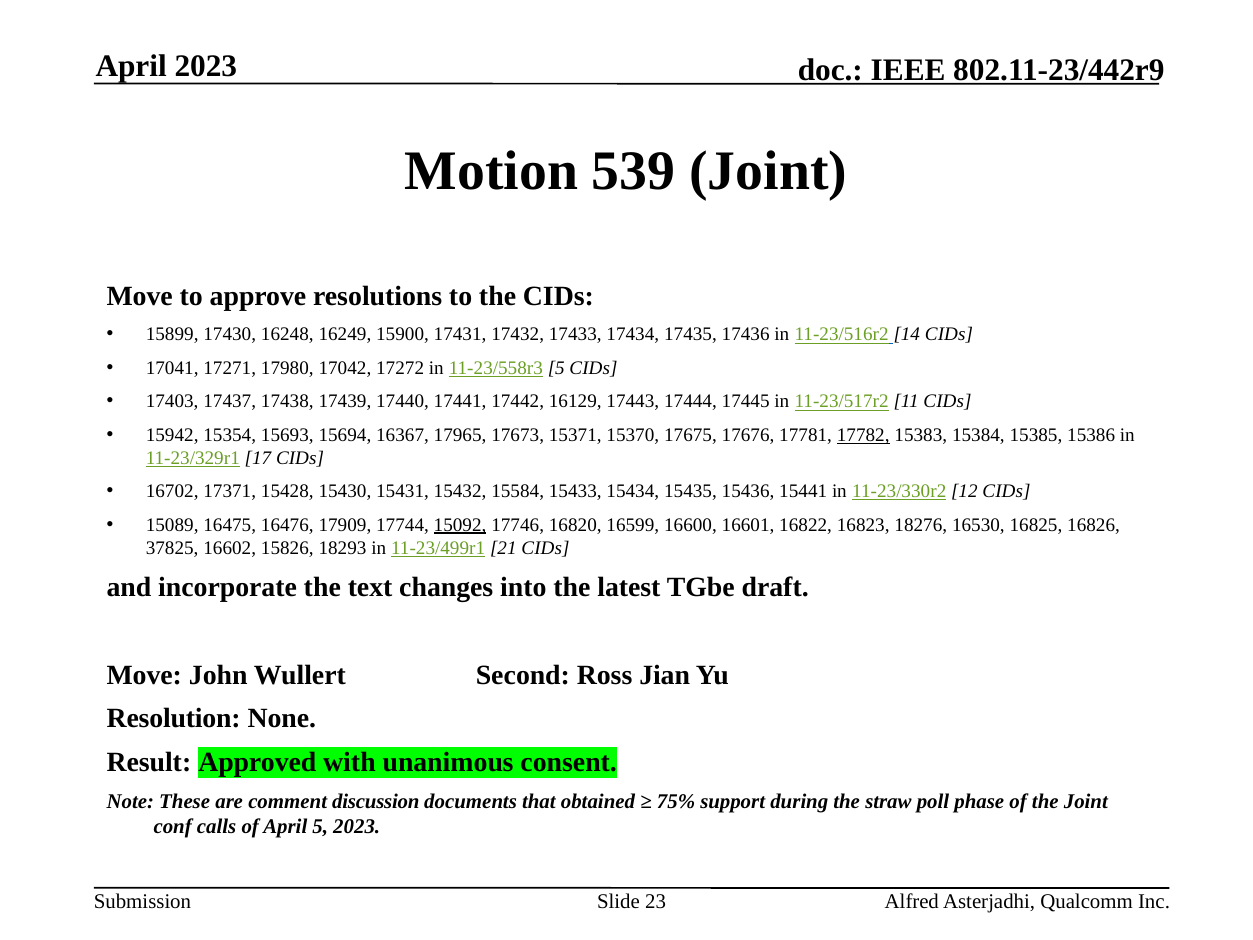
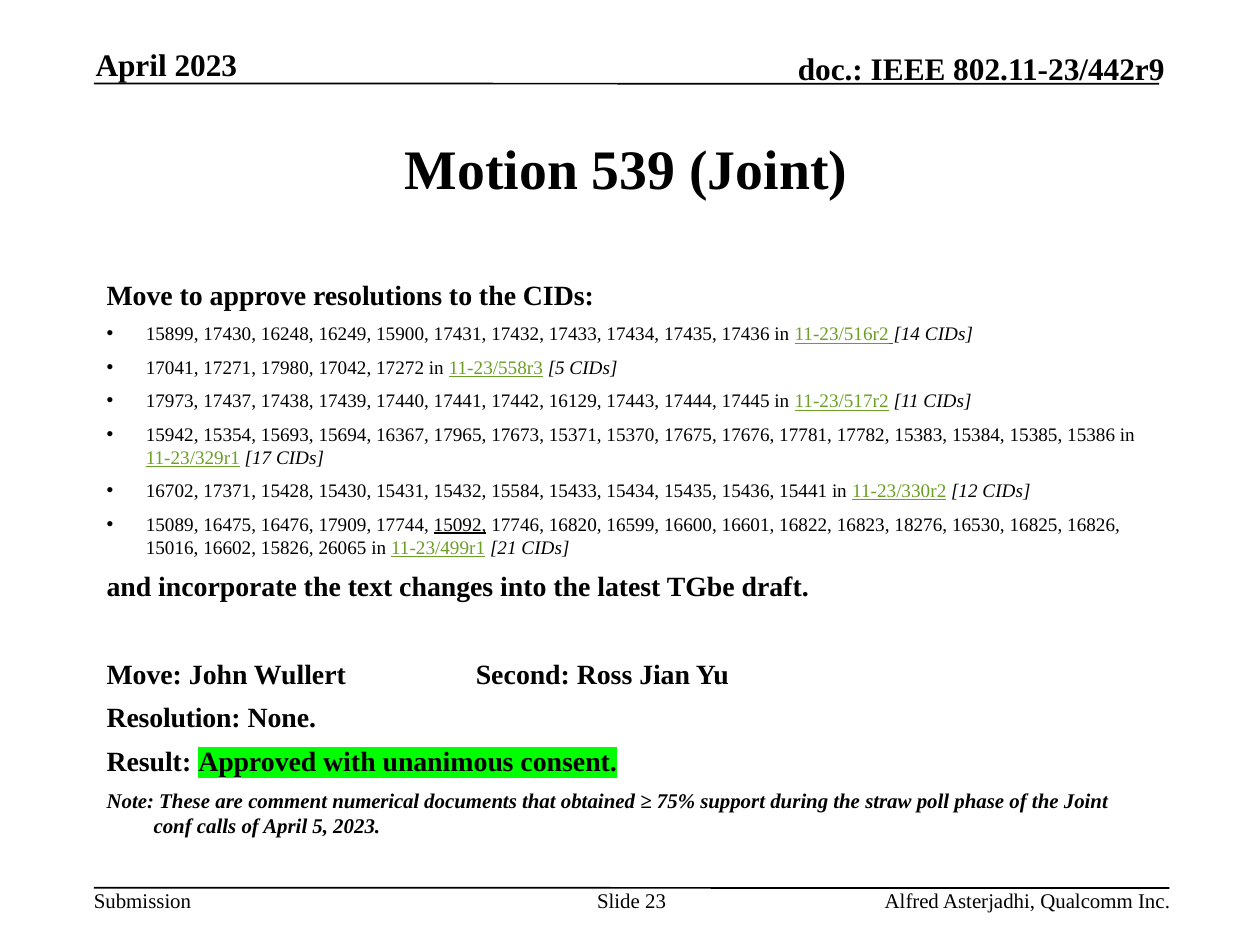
17403: 17403 -> 17973 (172, 401)
17782 underline: present -> none (863, 435)
37825: 37825 -> 15016 (172, 548)
18293: 18293 -> 26065 (342, 548)
discussion: discussion -> numerical (376, 802)
